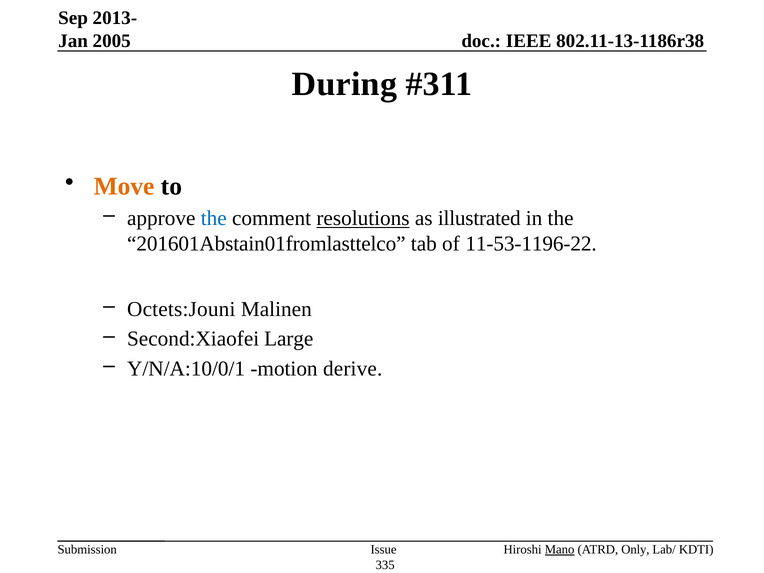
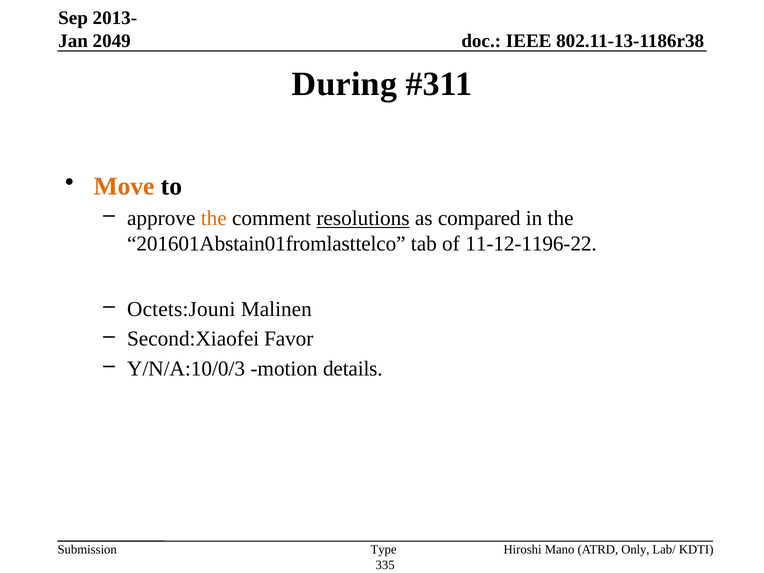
2005: 2005 -> 2049 (112, 41)
the colour: blue -> orange (214, 218)
illustrated: illustrated -> compared (479, 218)
11-53-1196-22: 11-53-1196-22 -> 11-12-1196-22 (531, 244)
Large: Large -> Favor (289, 339)
Y/N/A:10/0/1: Y/N/A:10/0/1 -> Y/N/A:10/0/3 (186, 369)
derive: derive -> details (353, 369)
Issue: Issue -> Type (384, 550)
Mano underline: present -> none (560, 550)
